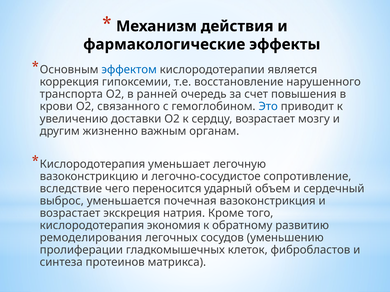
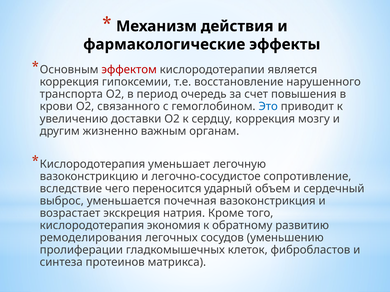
эффектом colour: blue -> red (129, 70)
ранней: ранней -> период (157, 94)
сердцу возрастает: возрастает -> коррекция (265, 119)
